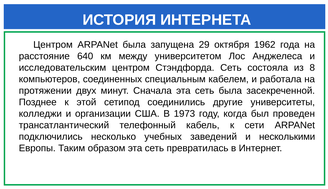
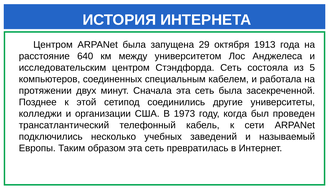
1962: 1962 -> 1913 (265, 45)
8: 8 -> 5 (312, 68)
несколькими: несколькими -> называемый (287, 137)
